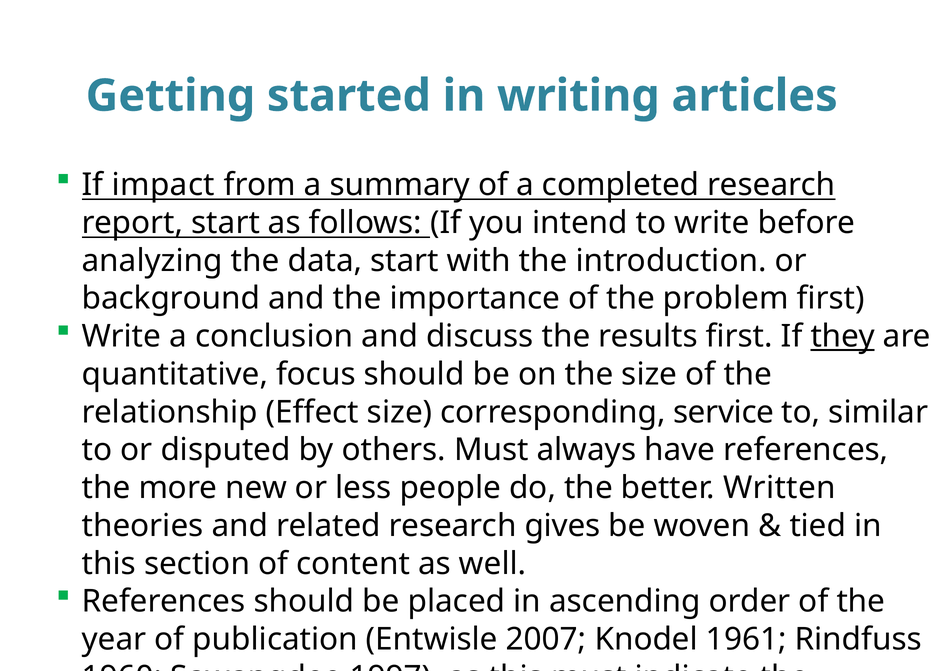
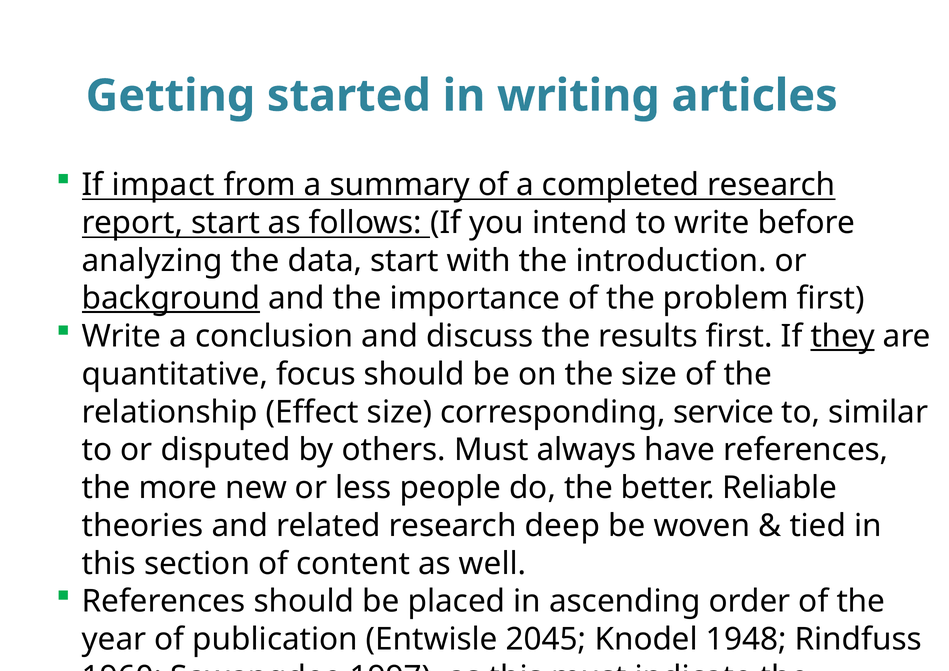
background underline: none -> present (171, 299)
Written: Written -> Reliable (780, 488)
gives: gives -> deep (562, 526)
2007: 2007 -> 2045 (546, 640)
1961: 1961 -> 1948 (746, 640)
